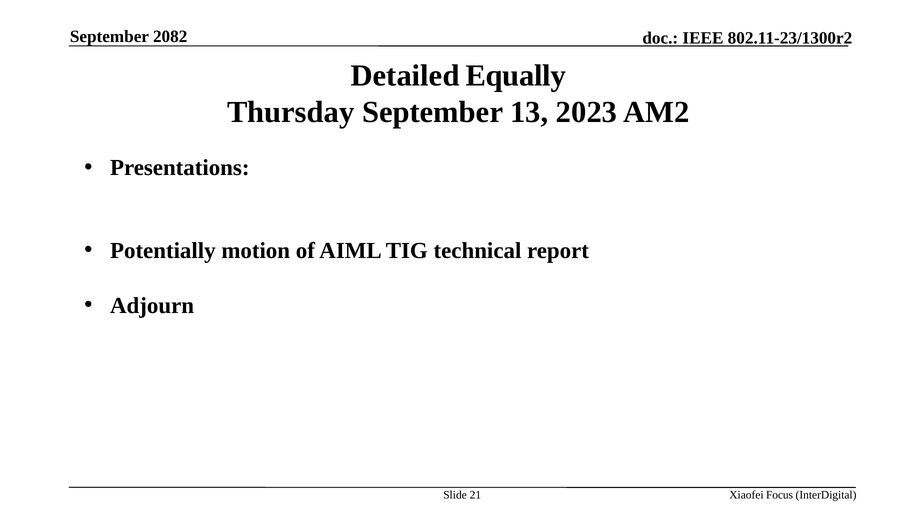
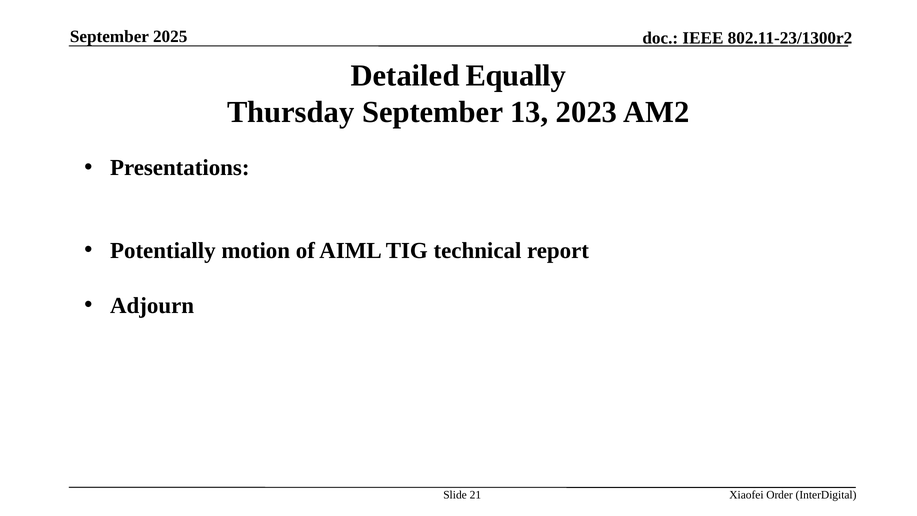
2082: 2082 -> 2025 (170, 36)
Focus: Focus -> Order (780, 495)
